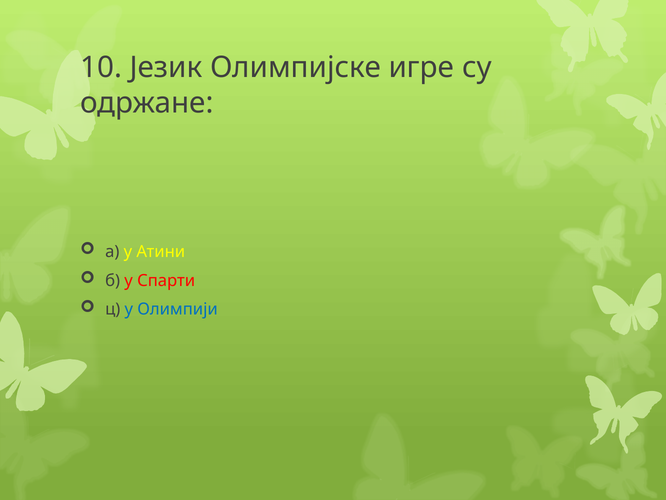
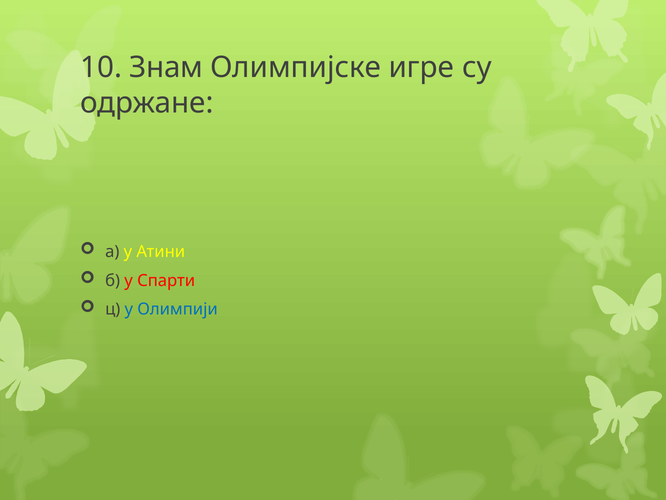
Језик: Језик -> Знам (166, 67)
